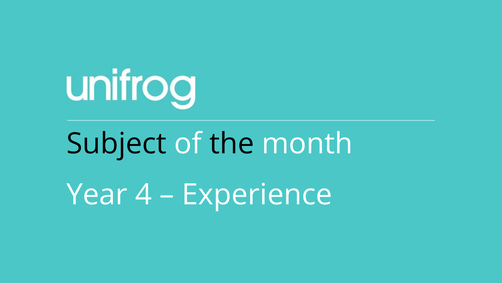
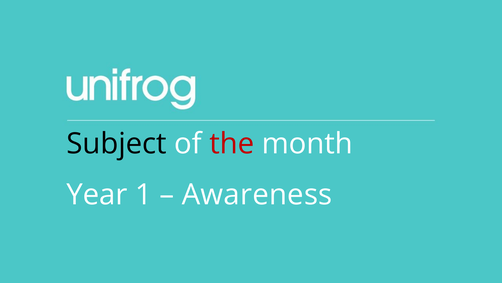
the colour: black -> red (232, 143)
4: 4 -> 1 (143, 194)
Experience: Experience -> Awareness (257, 194)
